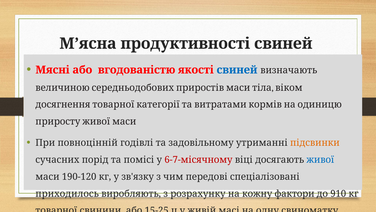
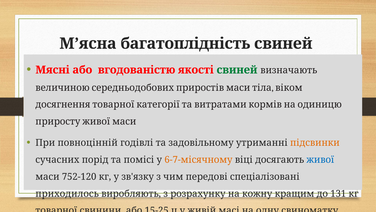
продуктивності: продуктивності -> багатоплідність (185, 43)
свиней colour: blue -> green (237, 70)
6-7-місячному colour: red -> orange (198, 159)
190-120: 190-120 -> 752-120 (79, 176)
фактори: фактори -> кращим (294, 193)
910: 910 -> 131 (338, 193)
